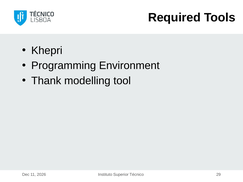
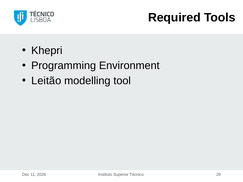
Thank: Thank -> Leitão (46, 81)
